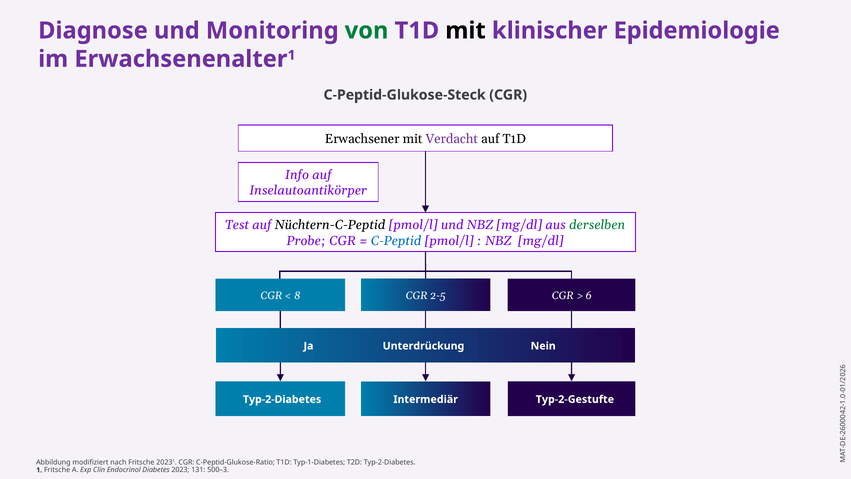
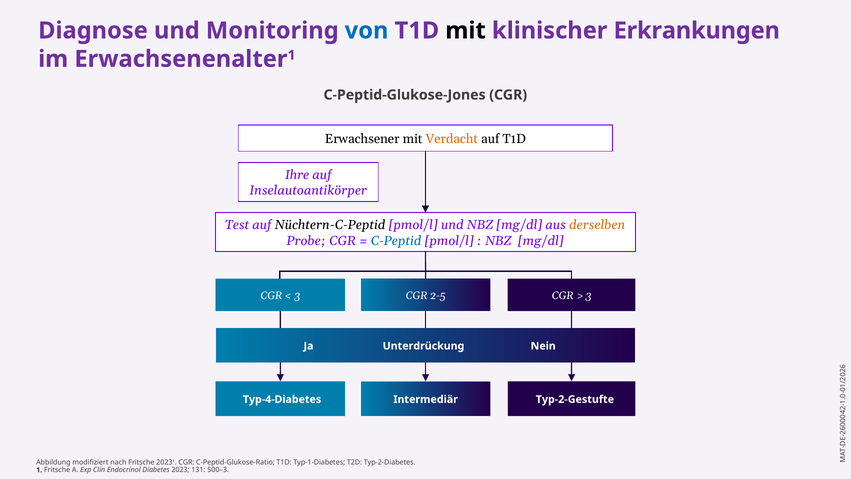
von colour: green -> blue (367, 31)
Epidemiologie: Epidemiologie -> Erkrankungen (697, 31)
C-Peptid-Glukose-Steck: C-Peptid-Glukose-Steck -> C-Peptid-Glukose-Jones (405, 95)
Verdacht colour: purple -> orange (452, 139)
Info: Info -> Ihre (297, 175)
derselben colour: green -> orange (597, 225)
8: 8 -> 3 (297, 295)
6: 6 -> 3 (589, 295)
Typ-2-Diabetes: Typ-2-Diabetes -> Typ-4-Diabetes (282, 399)
